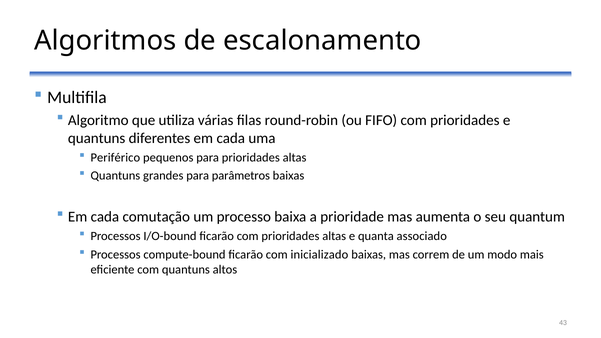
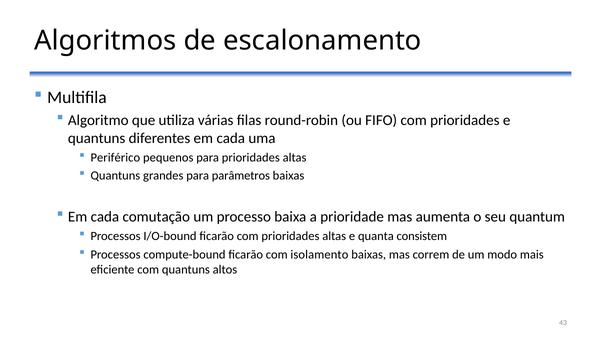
associado: associado -> consistem (422, 236)
inicializado: inicializado -> isolamento (319, 254)
